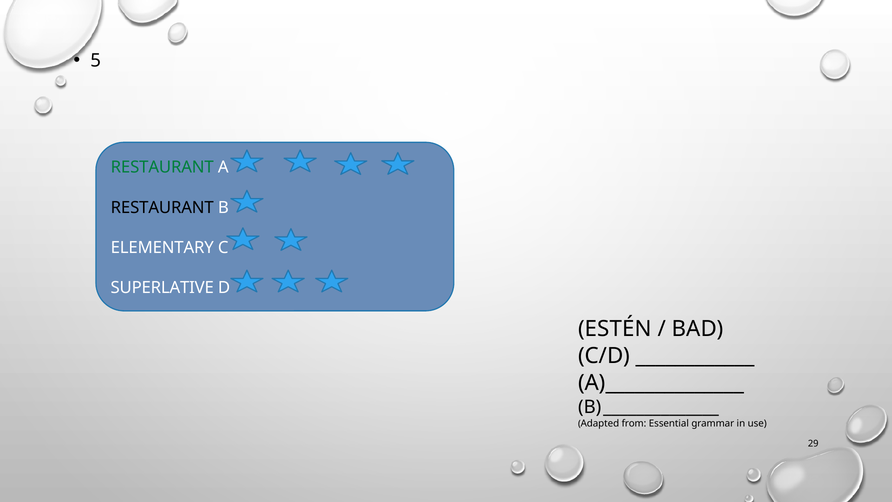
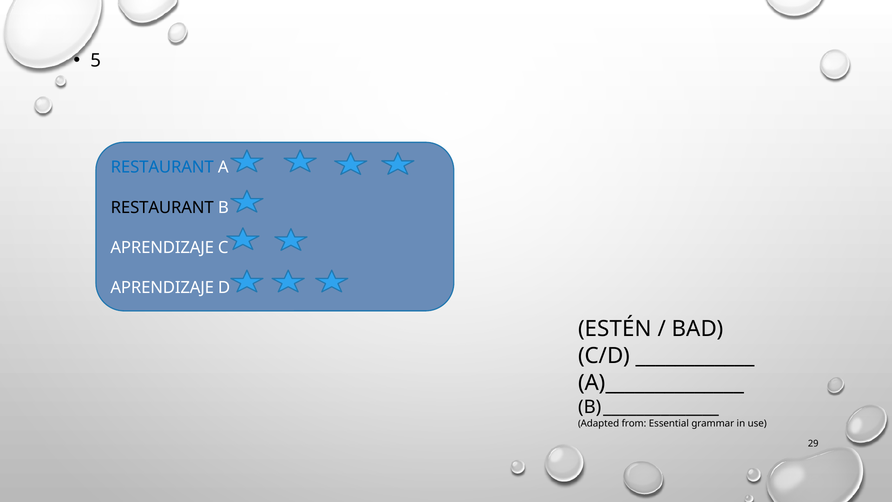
RESTAURANT colour: green -> blue (162, 167)
ELEMENTARY: ELEMENTARY -> APRENDIZAJE (162, 248)
SUPERLATIVE: SUPERLATIVE -> APRENDIZAJE (162, 288)
